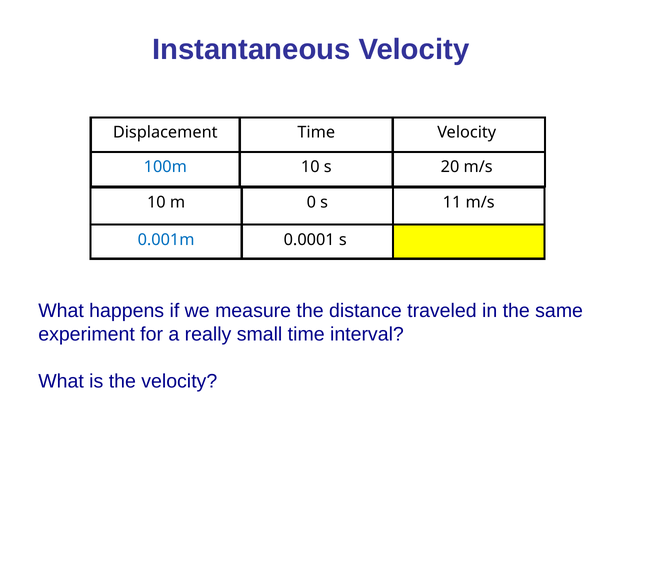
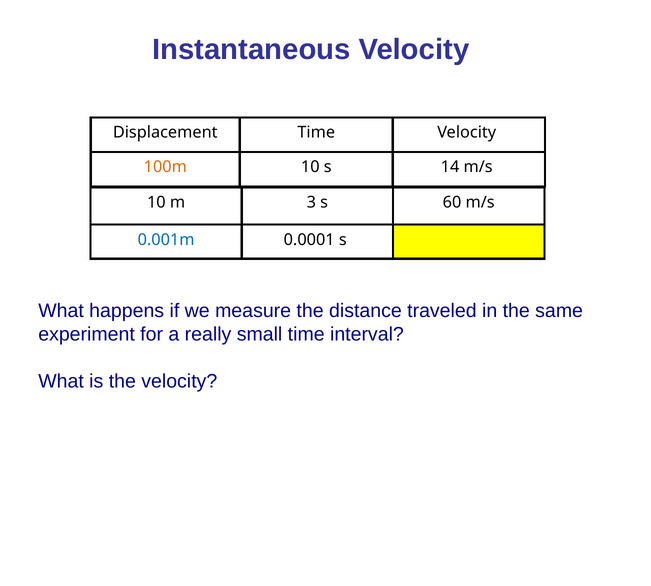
100m colour: blue -> orange (165, 167)
20: 20 -> 14 (450, 167)
0: 0 -> 3 (311, 202)
11: 11 -> 60 (452, 202)
